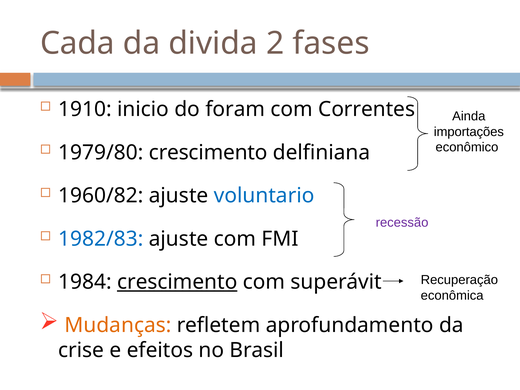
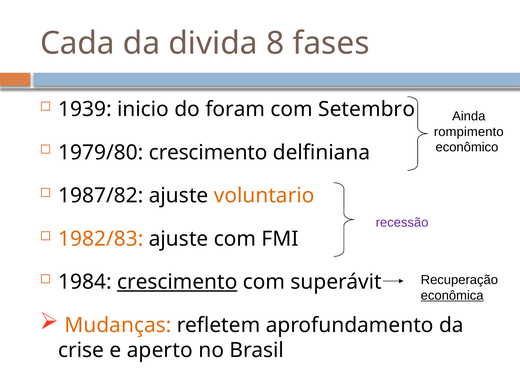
2: 2 -> 8 (275, 43)
1910: 1910 -> 1939 (85, 109)
Correntes: Correntes -> Setembro (367, 109)
importações: importações -> rompimento (469, 132)
1960/82: 1960/82 -> 1987/82 (101, 196)
voluntario colour: blue -> orange (264, 196)
1982/83 colour: blue -> orange (101, 239)
econômica underline: none -> present (452, 296)
efeitos: efeitos -> aperto (160, 350)
